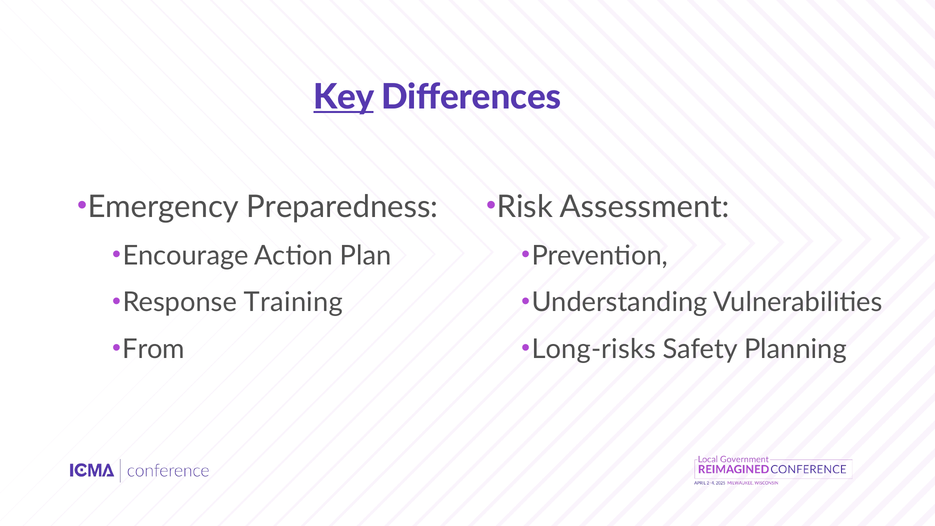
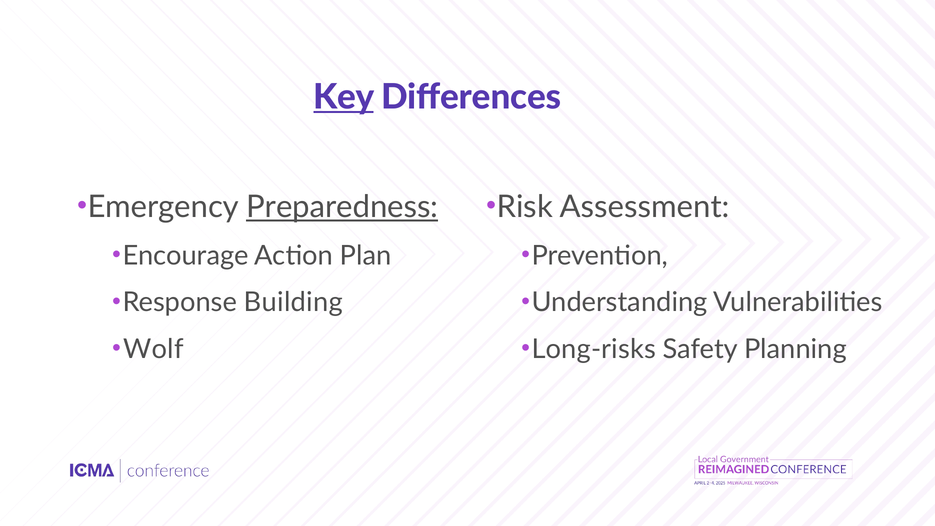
Preparedness underline: none -> present (342, 207)
Training: Training -> Building (293, 302)
From: From -> Wolf (153, 349)
